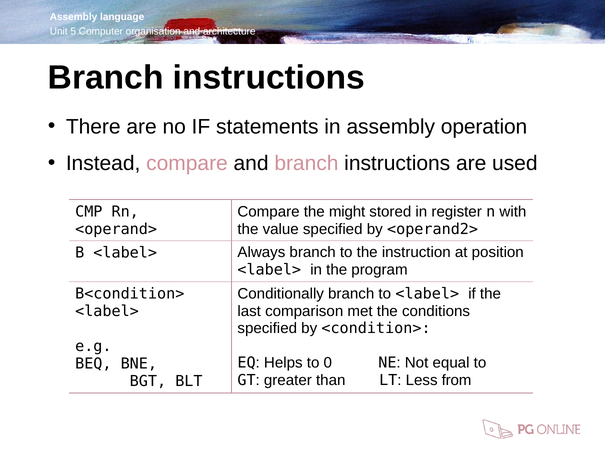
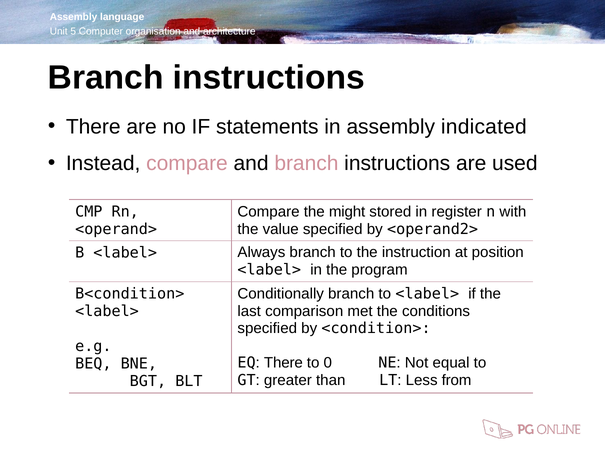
operation: operation -> indicated (484, 127)
EQ Helps: Helps -> There (283, 363)
